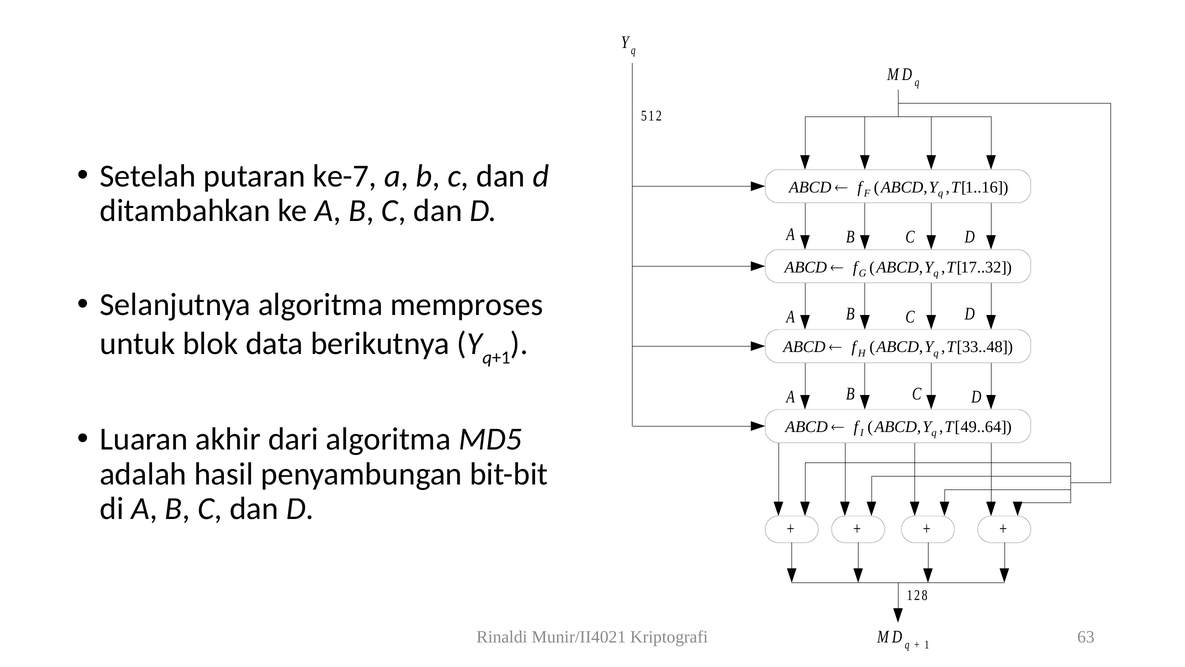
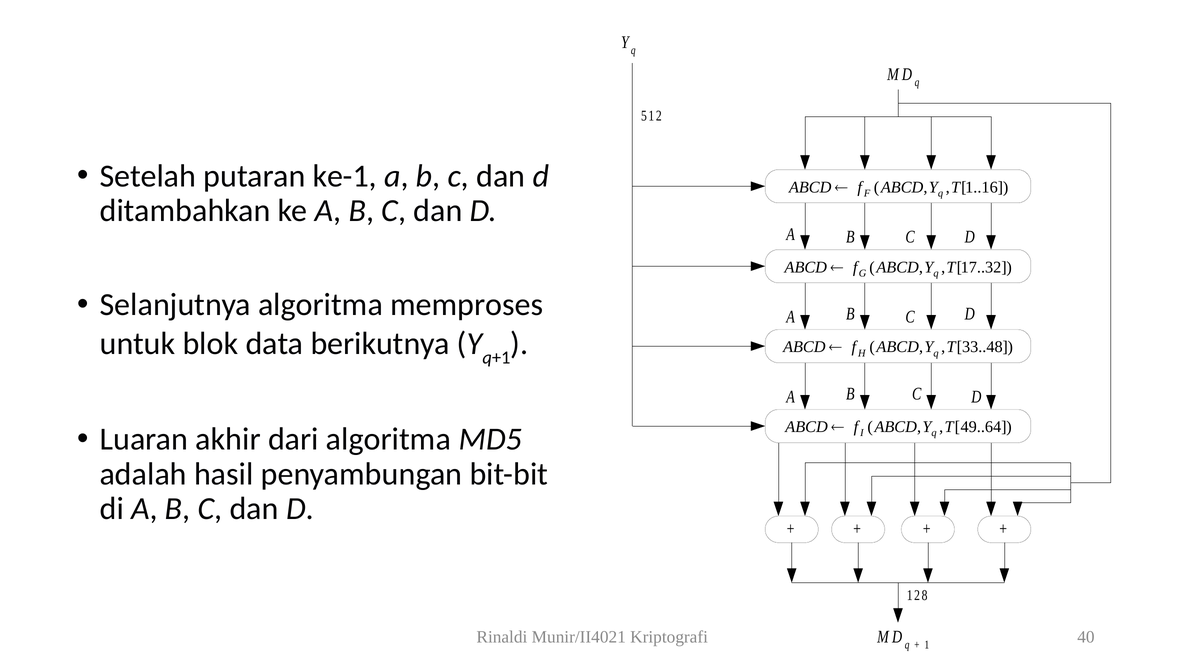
ke-7: ke-7 -> ke-1 (345, 176)
63: 63 -> 40 (1086, 637)
